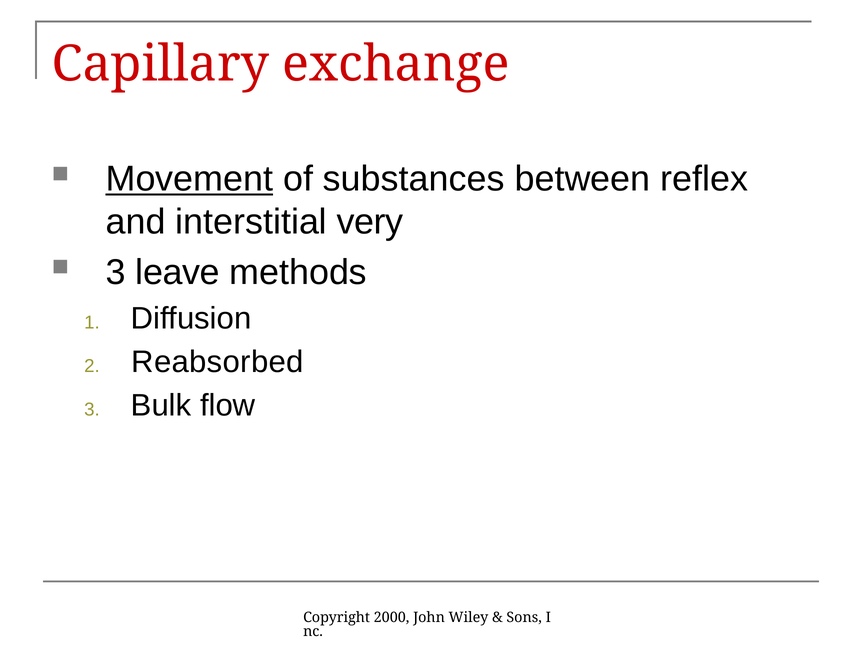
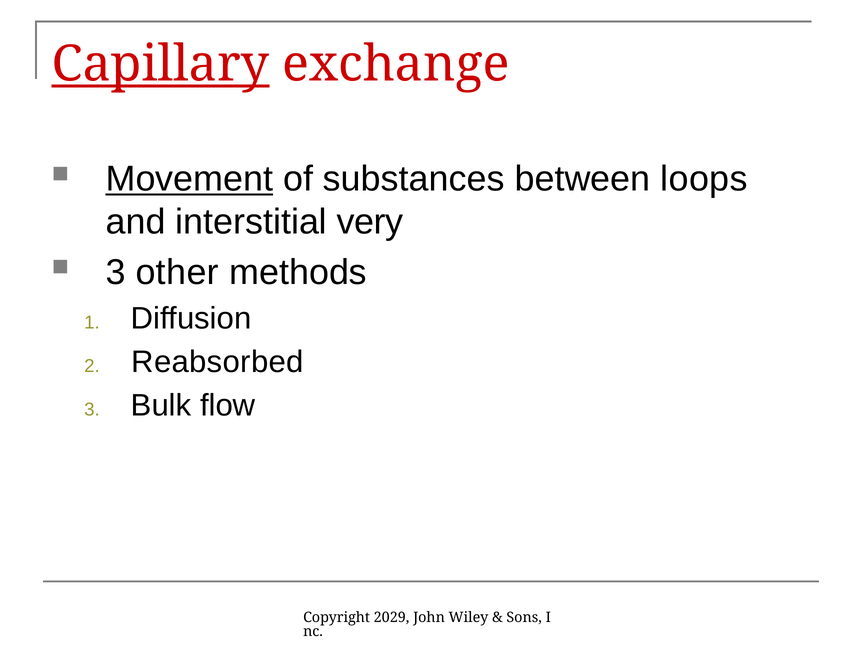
Capillary underline: none -> present (161, 64)
reflex: reflex -> loops (704, 179)
leave: leave -> other (177, 273)
2000: 2000 -> 2029 (392, 618)
